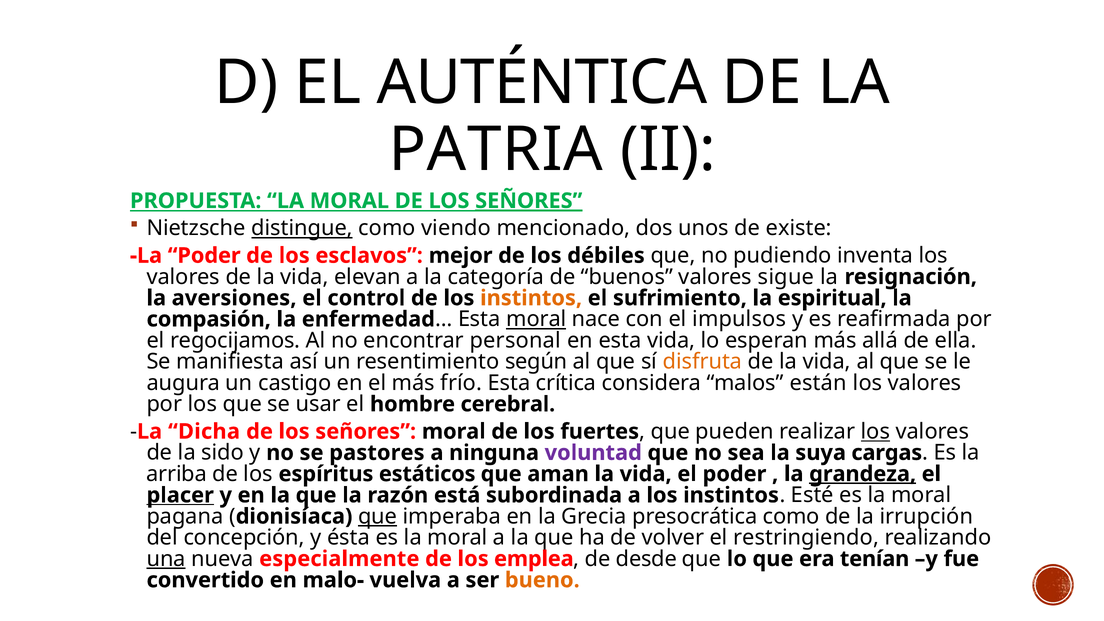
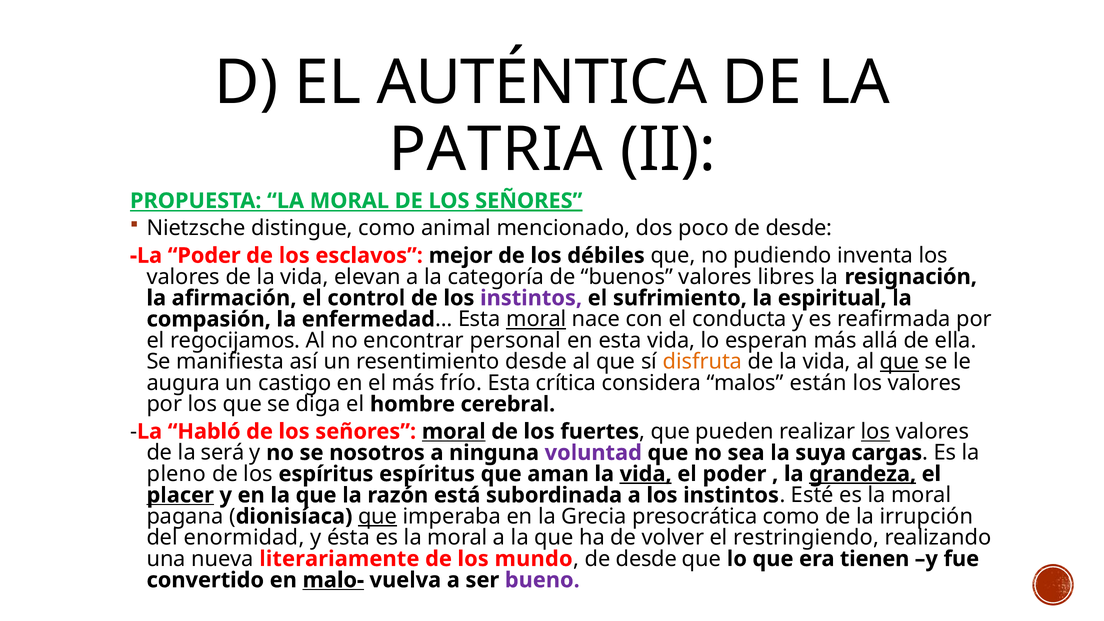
distingue underline: present -> none (302, 228)
viendo: viendo -> animal (456, 228)
unos: unos -> poco (704, 228)
existe: existe -> desde (799, 228)
sigue: sigue -> libres (786, 277)
aversiones: aversiones -> afirmación (234, 298)
instintos colour: orange -> purple (531, 298)
impulsos: impulsos -> conducta (739, 319)
resentimiento según: según -> desde (536, 362)
que underline: none -> present (900, 362)
usar: usar -> diga (318, 404)
Dicha: Dicha -> Habló (204, 432)
moral underline: none -> present (454, 432)
sido: sido -> será (223, 453)
pastores: pastores -> nosotros (377, 453)
arriba: arriba -> pleno (176, 474)
espíritus estáticos: estáticos -> espíritus (427, 474)
vida underline: none -> present (646, 474)
concepción: concepción -> enormidad (244, 538)
una underline: present -> none (166, 559)
especialmente: especialmente -> literariamente (339, 559)
emplea: emplea -> mundo (534, 559)
tenían: tenían -> tienen (875, 559)
malo- underline: none -> present (333, 580)
bueno colour: orange -> purple (542, 580)
